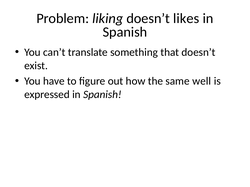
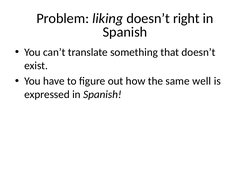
likes: likes -> right (186, 18)
